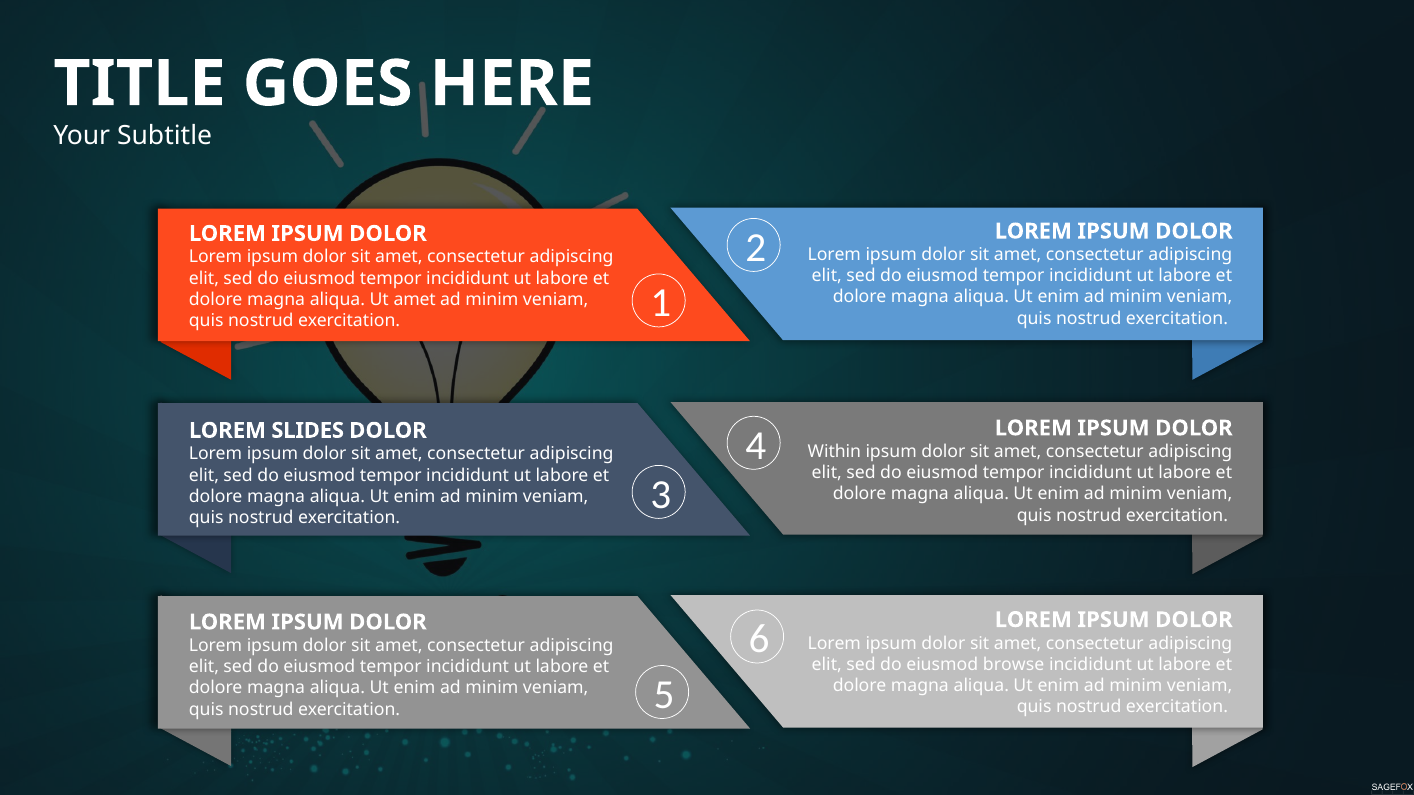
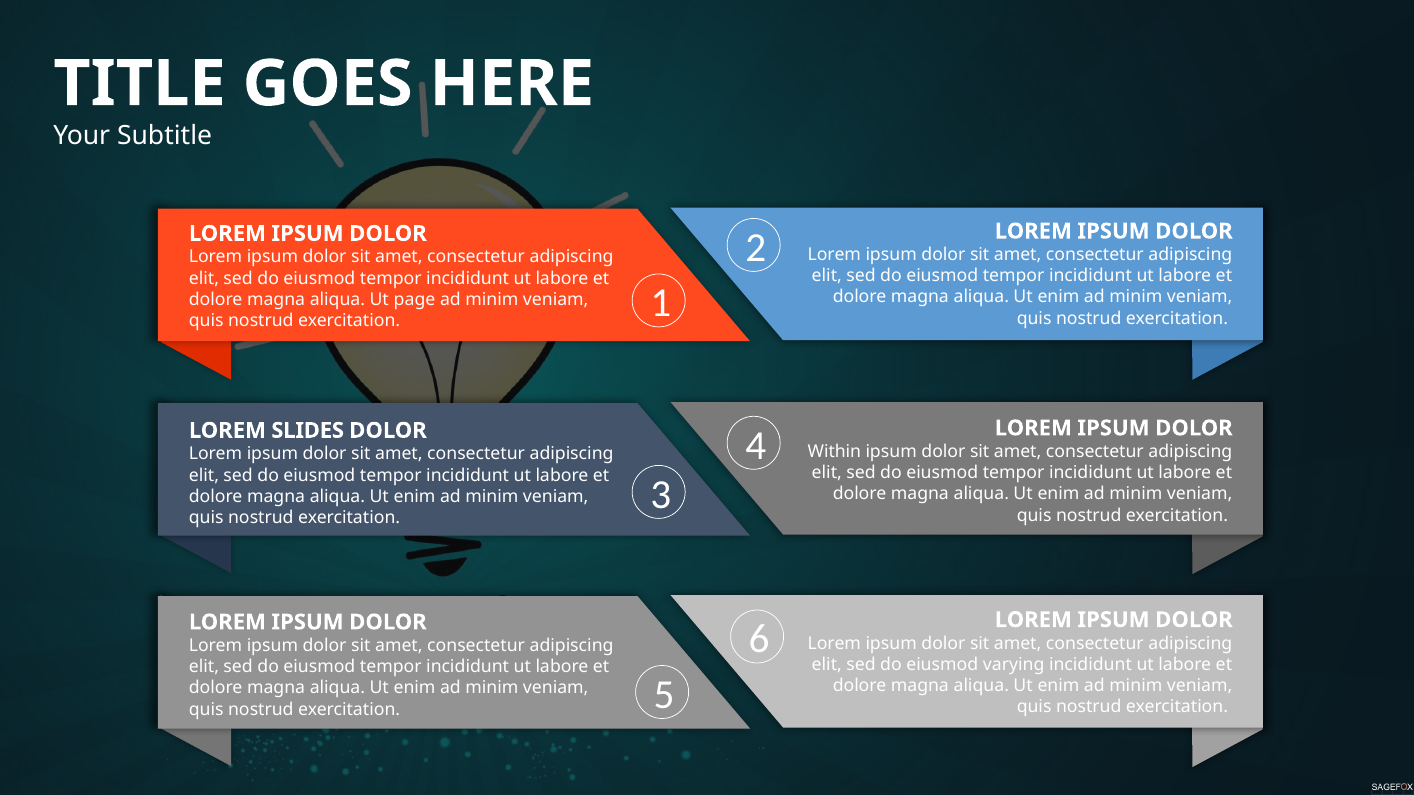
Ut amet: amet -> page (415, 300)
browse: browse -> varying (1014, 665)
